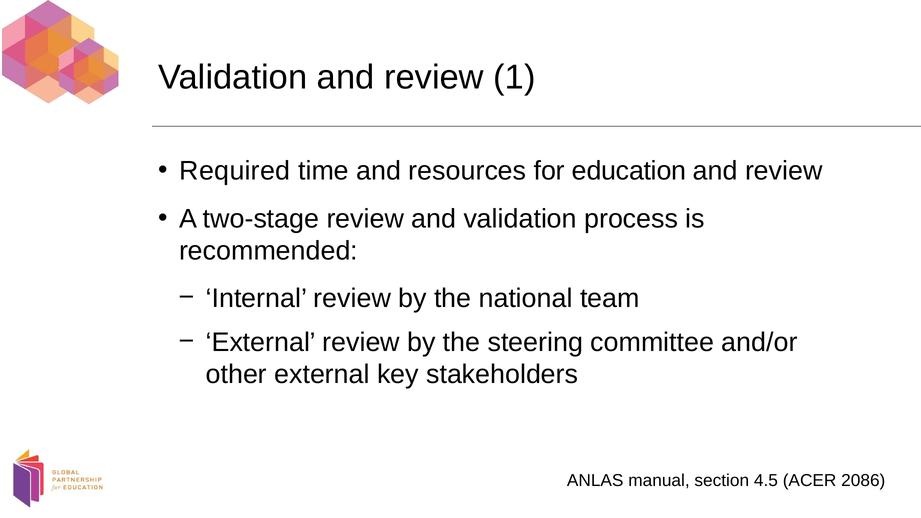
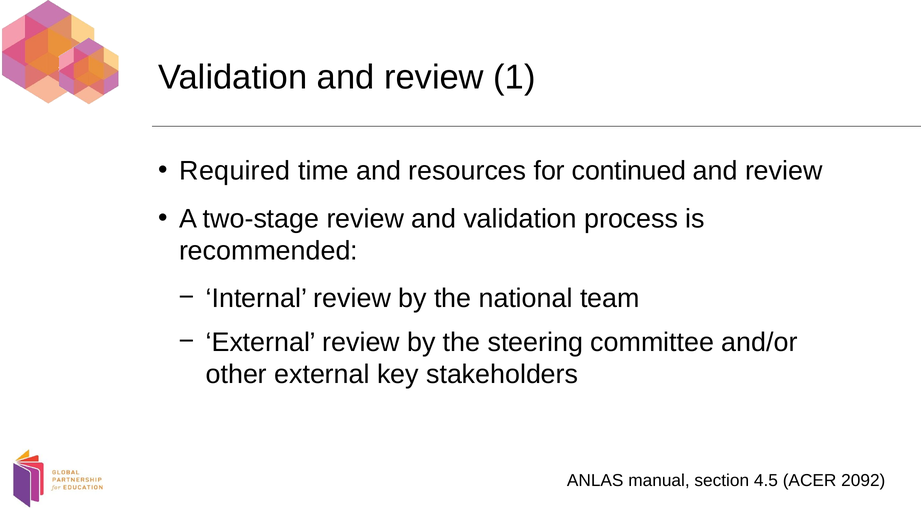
education: education -> continued (629, 171)
2086: 2086 -> 2092 (863, 481)
